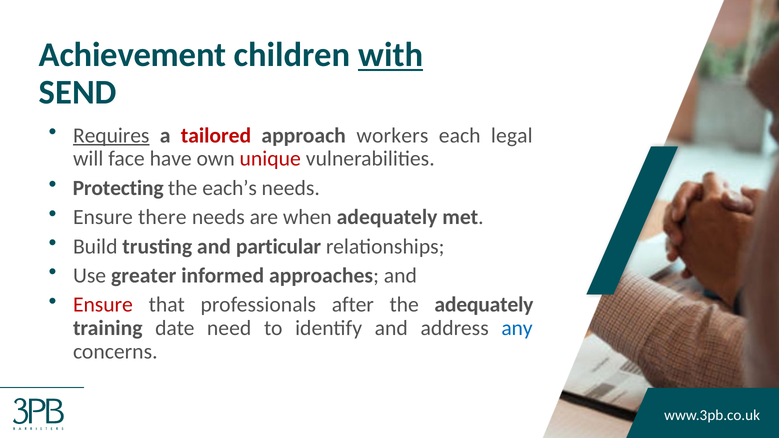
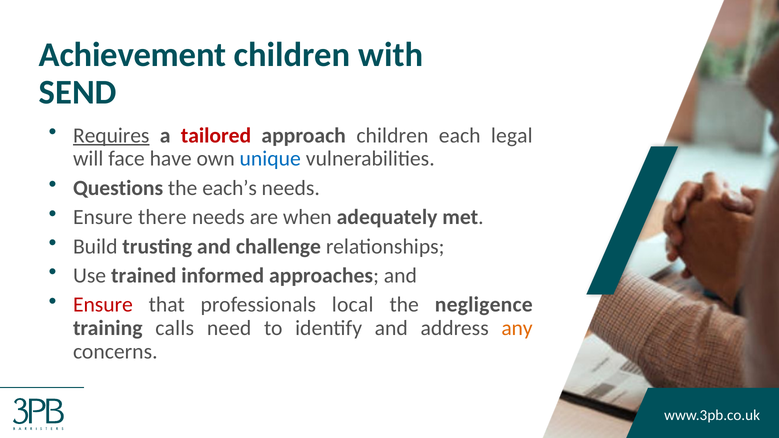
with underline: present -> none (391, 55)
approach workers: workers -> children (392, 136)
unique colour: red -> blue (270, 159)
Protecting: Protecting -> Questions (118, 188)
particular: particular -> challenge (278, 247)
greater: greater -> trained (144, 276)
after: after -> local (353, 305)
the adequately: adequately -> negligence (484, 305)
date: date -> calls (175, 328)
any colour: blue -> orange (517, 328)
